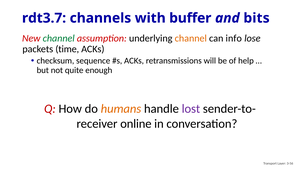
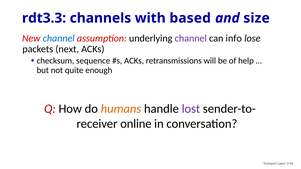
rdt3.7: rdt3.7 -> rdt3.3 (44, 18)
buffer: buffer -> based (190, 18)
bits: bits -> size (257, 18)
channel colour: green -> blue (59, 38)
channel colour: orange -> purple (191, 38)
time: time -> next (67, 49)
